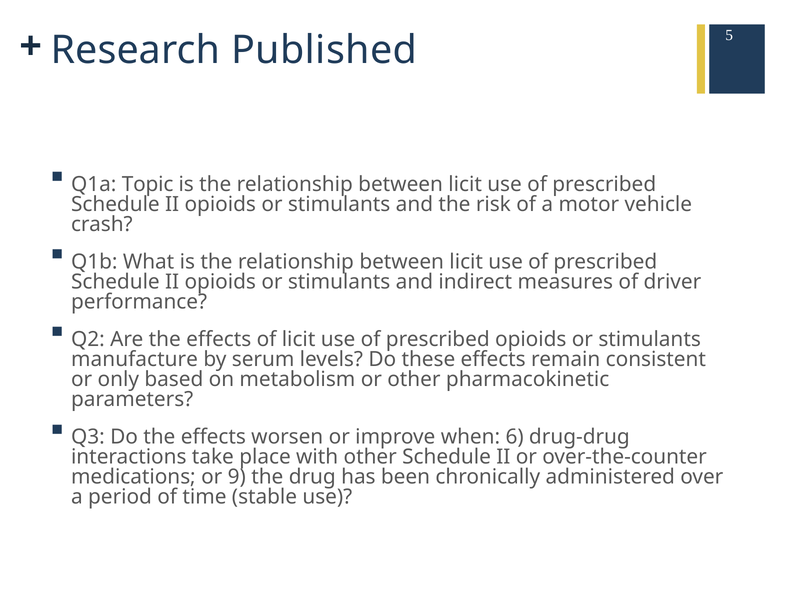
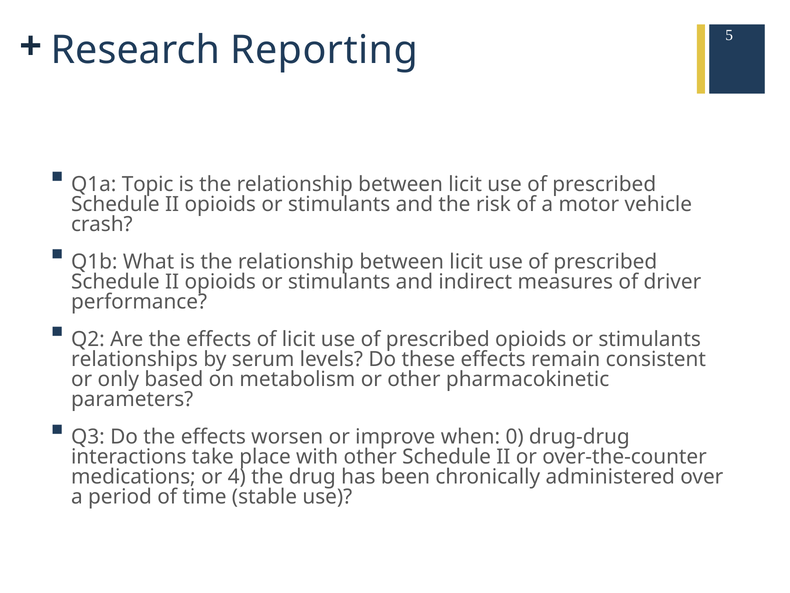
Published: Published -> Reporting (324, 50)
manufacture: manufacture -> relationships (135, 359)
6: 6 -> 0 (515, 437)
9: 9 -> 4 (237, 477)
